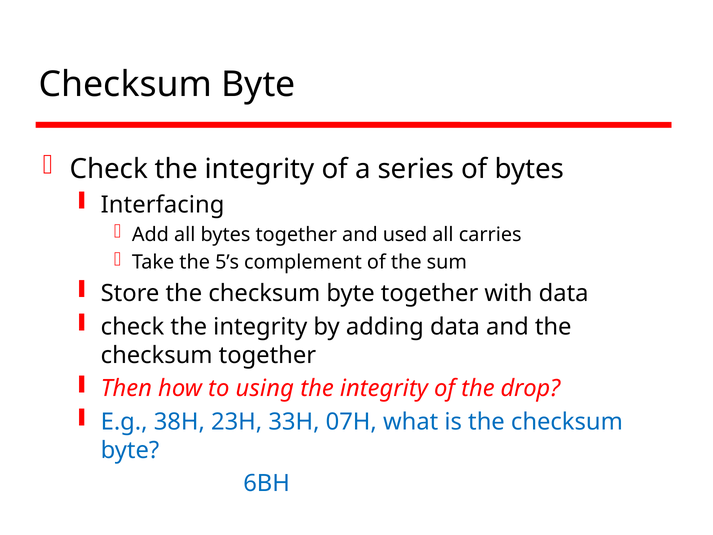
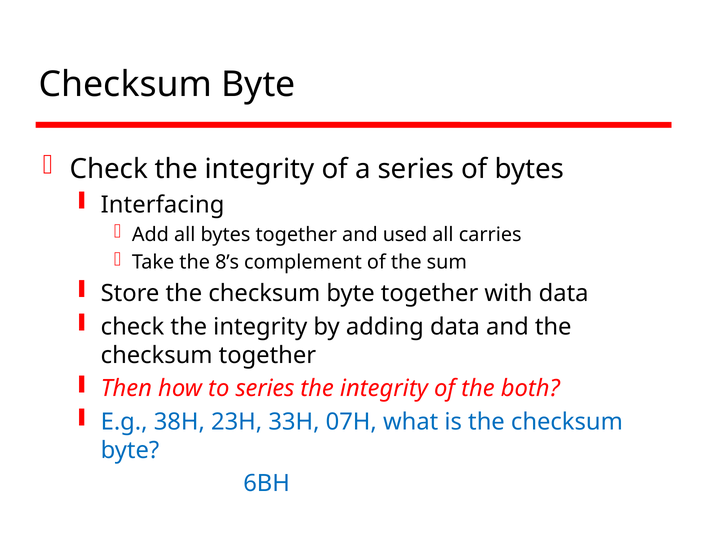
5’s: 5’s -> 8’s (227, 262)
to using: using -> series (265, 388)
drop: drop -> both (530, 388)
